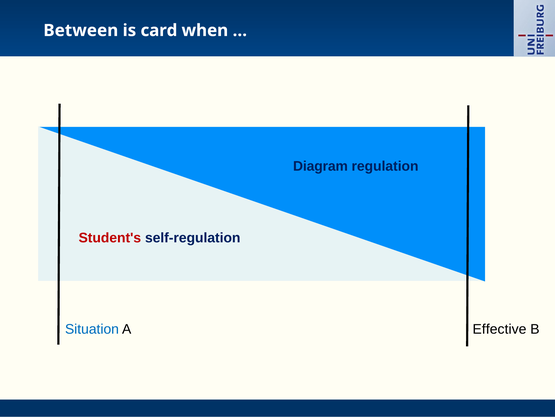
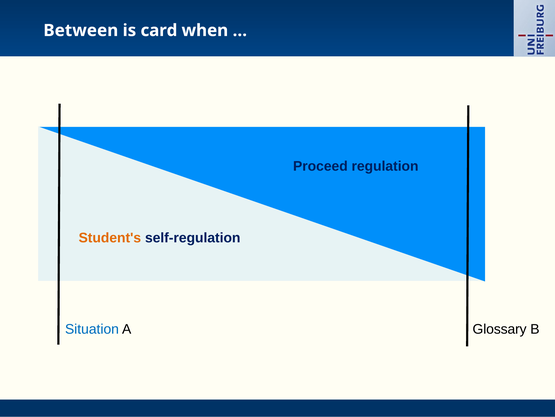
Diagram: Diagram -> Proceed (320, 166)
Student's colour: red -> orange (110, 237)
Effective: Effective -> Glossary (500, 329)
